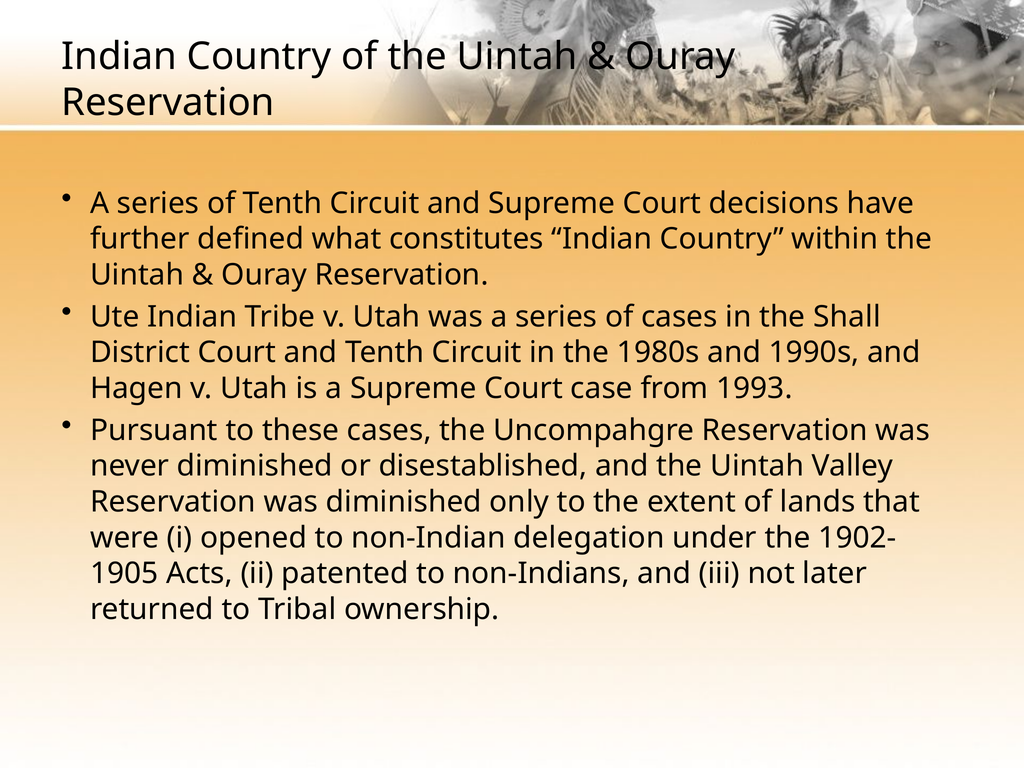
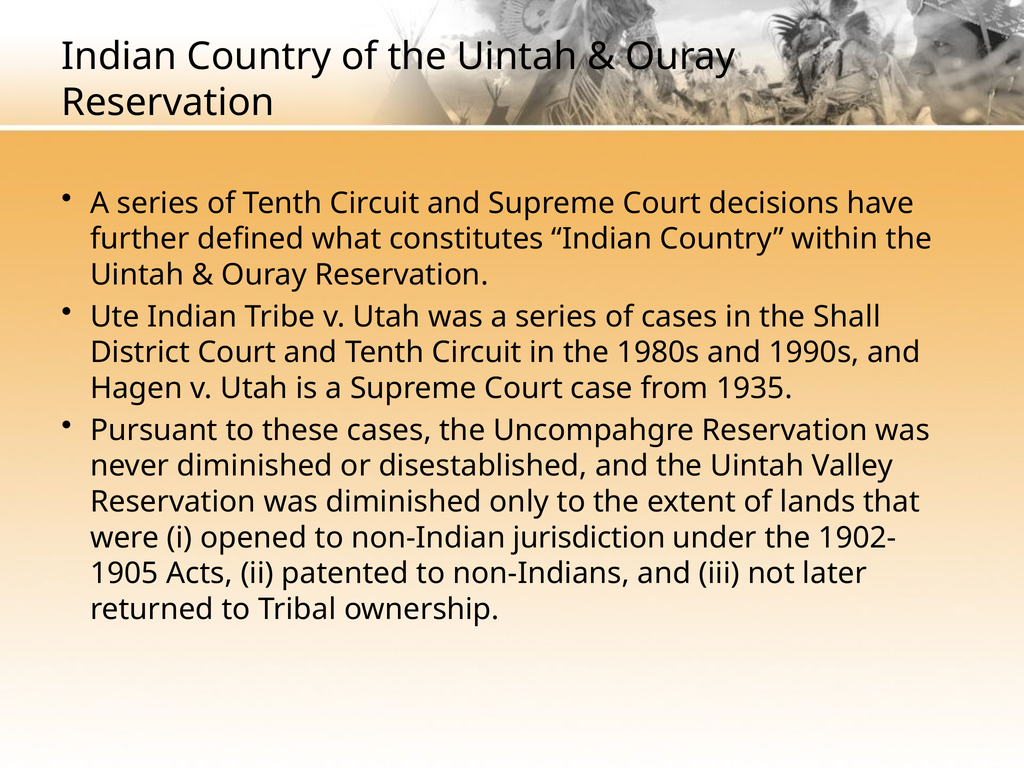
1993: 1993 -> 1935 (754, 388)
delegation: delegation -> jurisdiction (589, 538)
